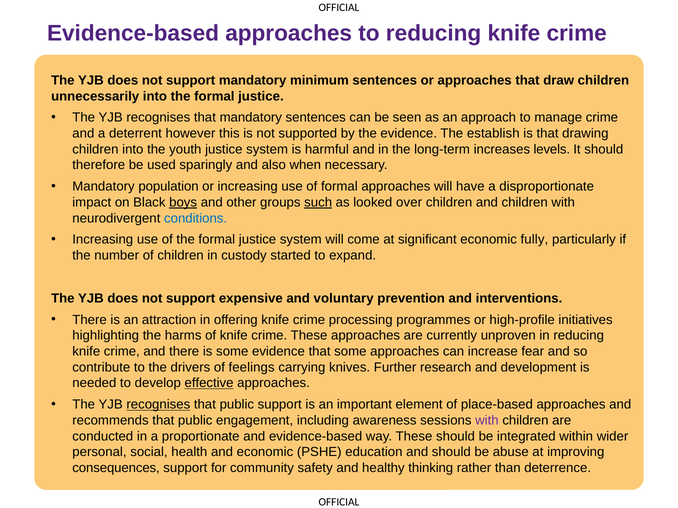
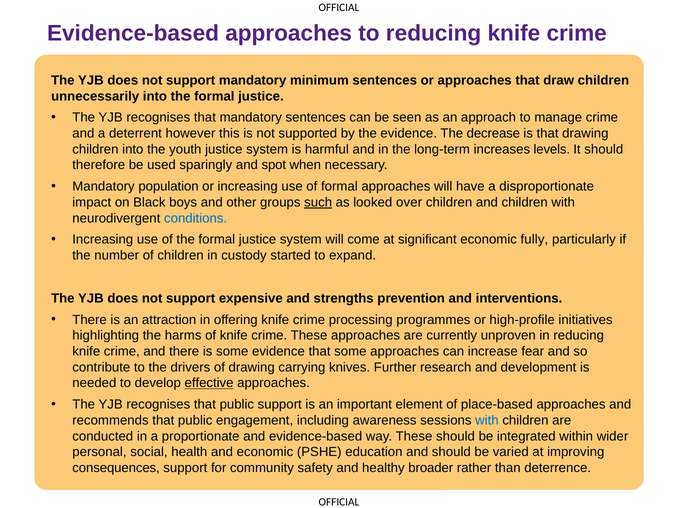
establish: establish -> decrease (493, 134)
also: also -> spot (274, 165)
boys underline: present -> none (183, 203)
voluntary: voluntary -> strengths (344, 299)
of feelings: feelings -> drawing (252, 368)
recognises underline: present -> none (158, 405)
with colour: purple -> blue (487, 421)
abuse: abuse -> varied (511, 452)
thinking: thinking -> broader (431, 468)
